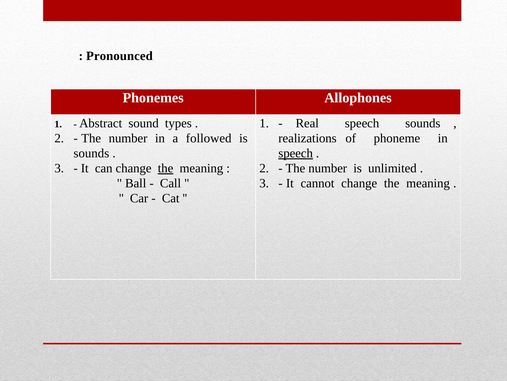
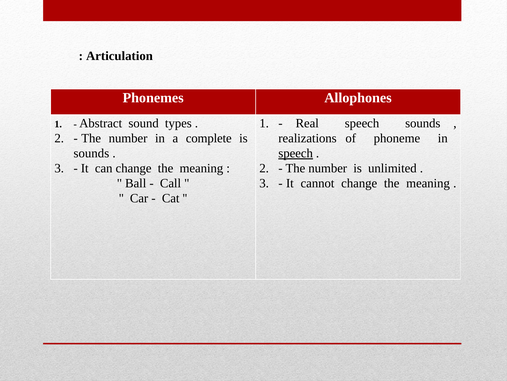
Pronounced: Pronounced -> Articulation (119, 56)
followed: followed -> complete (209, 138)
the underline: present -> none (166, 168)
